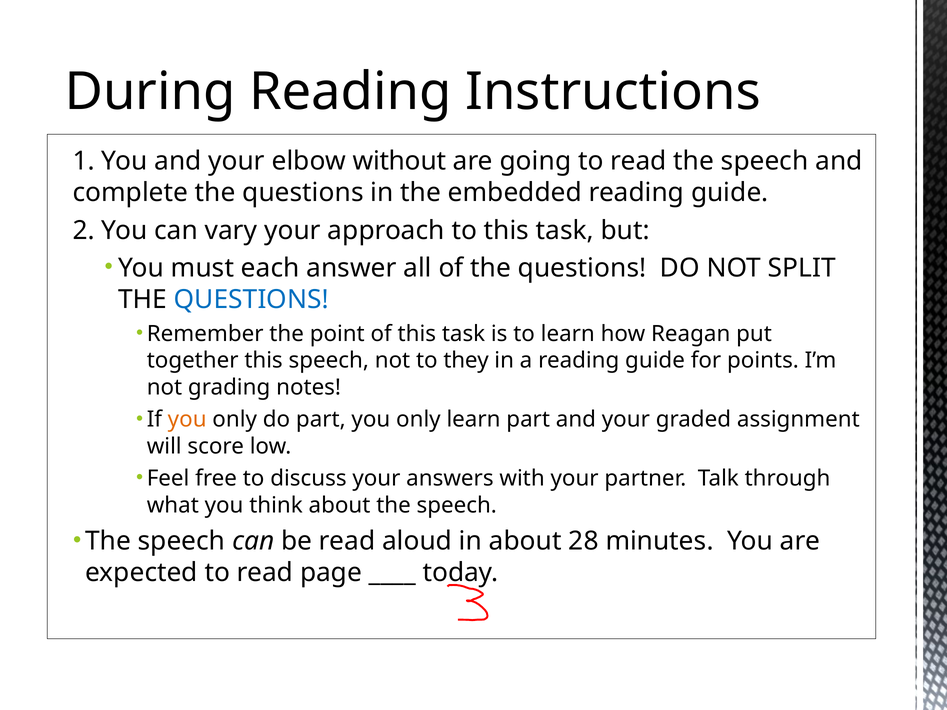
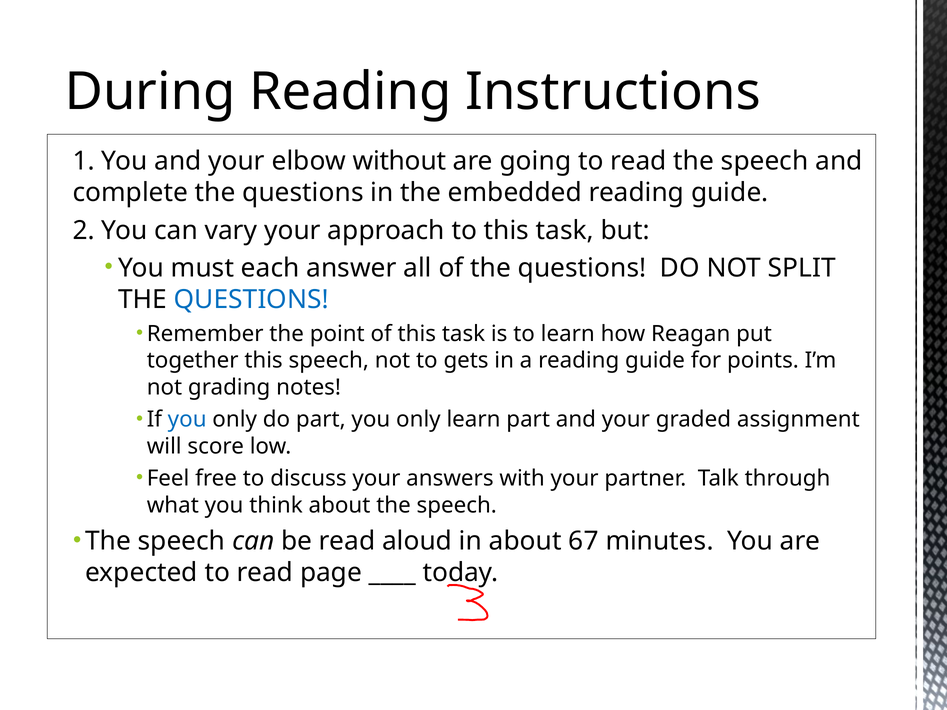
they: they -> gets (466, 361)
you colour: orange -> blue (187, 420)
28: 28 -> 67 (584, 541)
